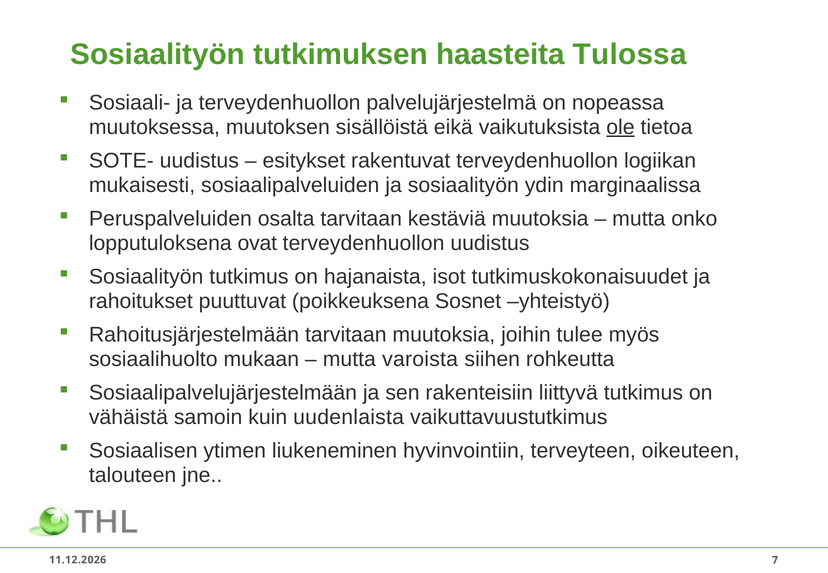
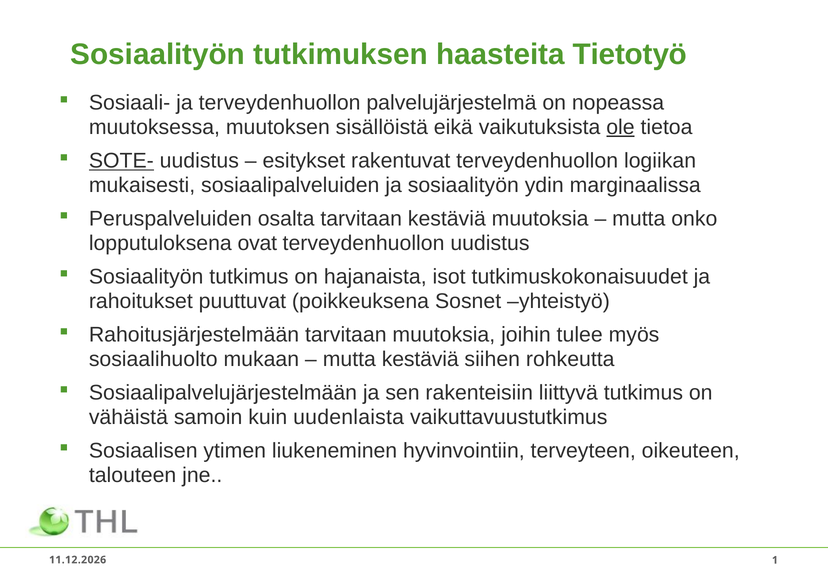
Tulossa: Tulossa -> Tietotyö (630, 54)
SOTE- underline: none -> present (121, 161)
mutta varoista: varoista -> kestäviä (420, 359)
7: 7 -> 1 (775, 560)
